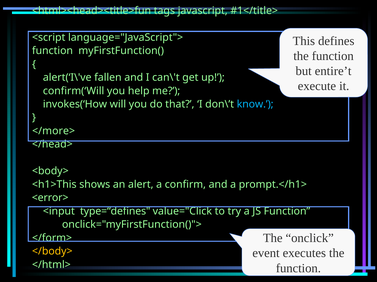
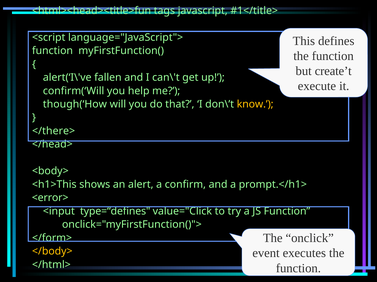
entire’t: entire’t -> create’t (333, 71)
invokes(‘How: invokes(‘How -> though(‘How (75, 104)
know colour: light blue -> yellow (255, 104)
</more>: </more> -> </there> (54, 131)
